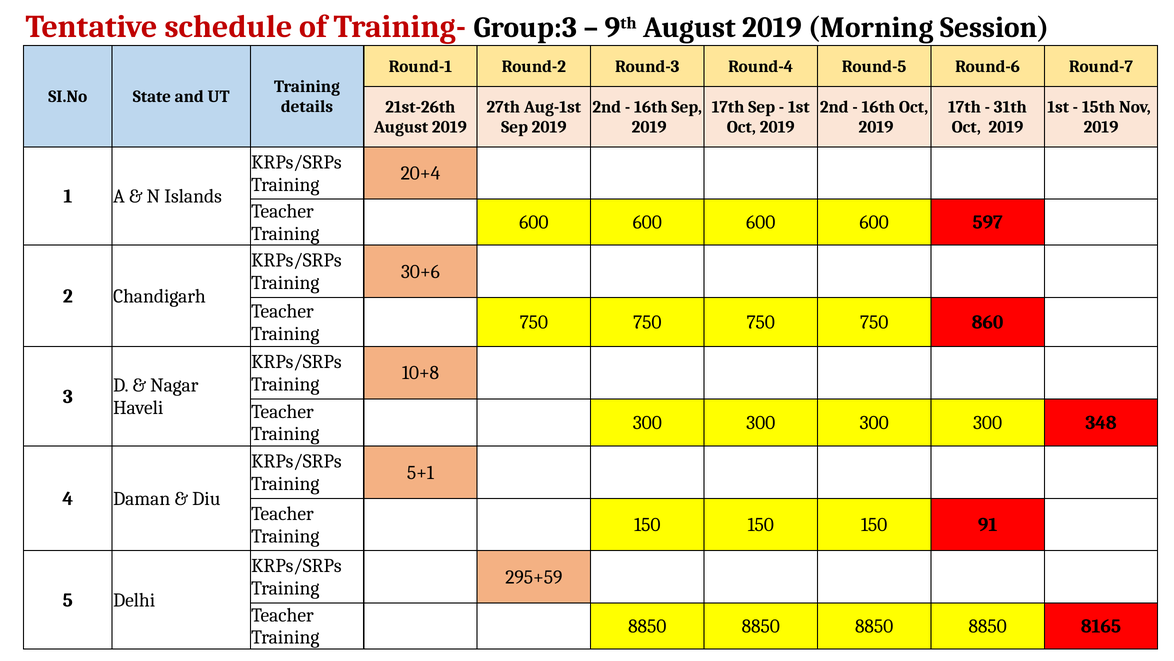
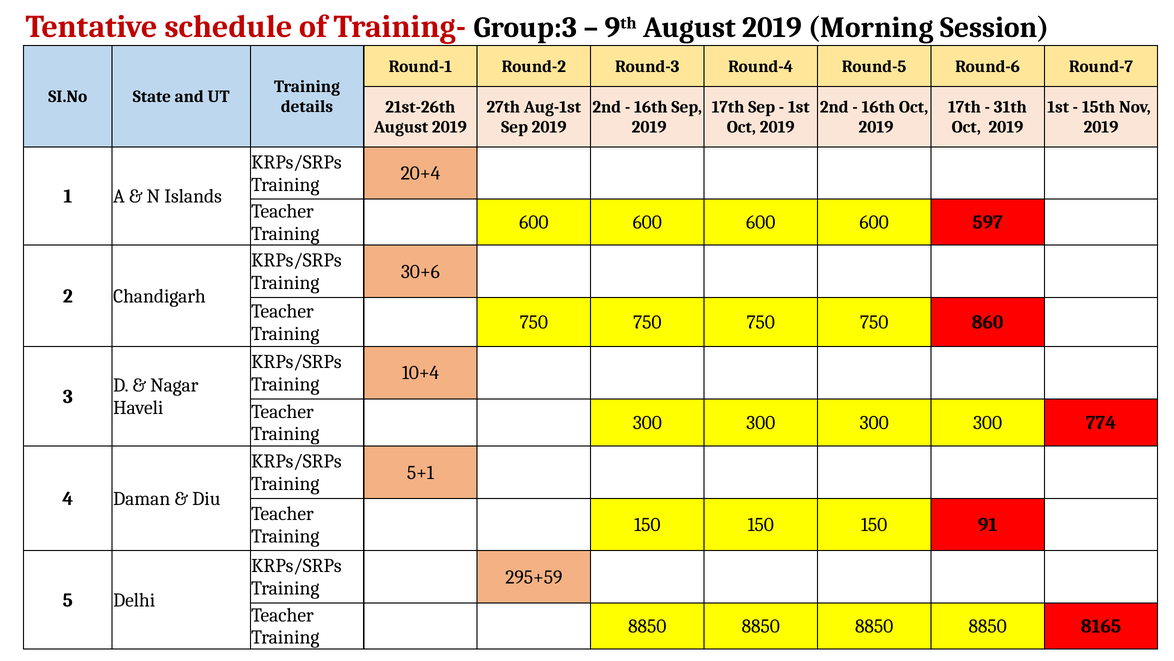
10+8: 10+8 -> 10+4 (421, 373)
348: 348 -> 774 (1101, 422)
